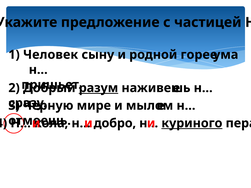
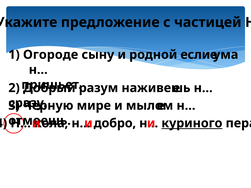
Человек: Человек -> Огороде (51, 55)
горе: горе -> если (195, 55)
разум underline: present -> none (98, 88)
